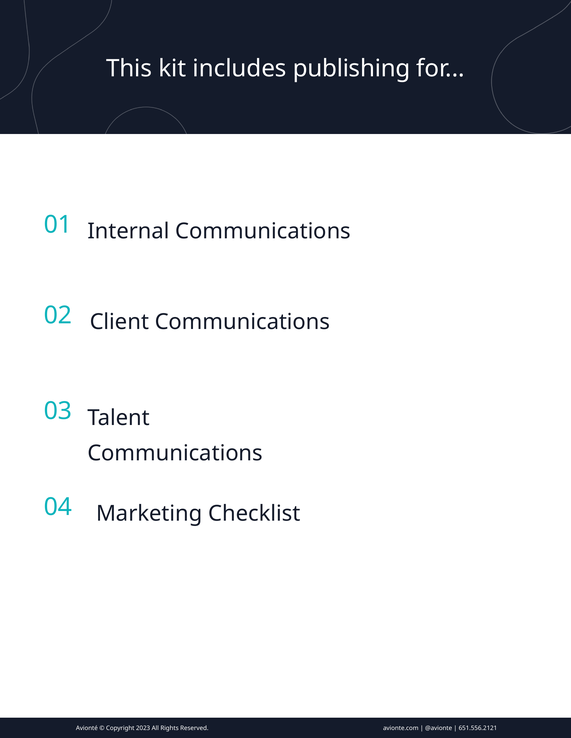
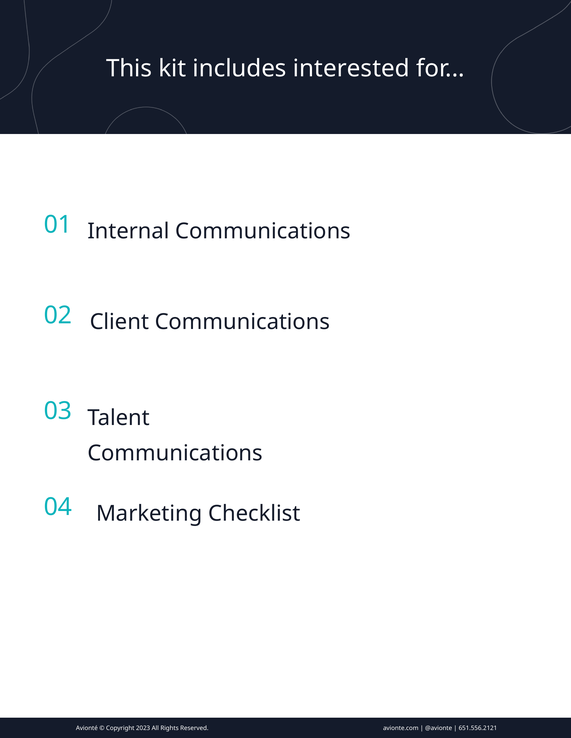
publishing: publishing -> interested (351, 69)
